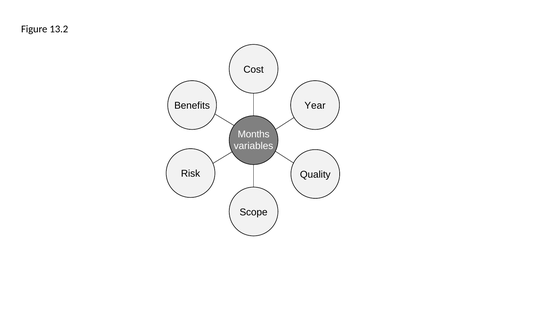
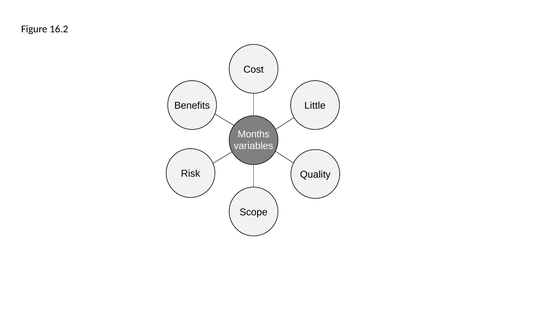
13.2: 13.2 -> 16.2 (59, 29)
Year: Year -> Little (315, 106)
